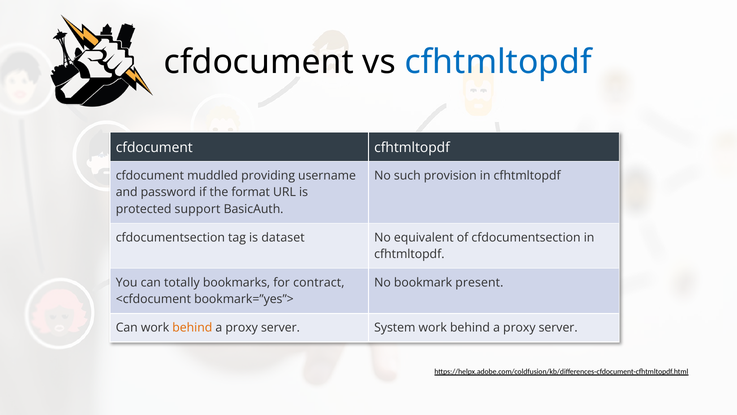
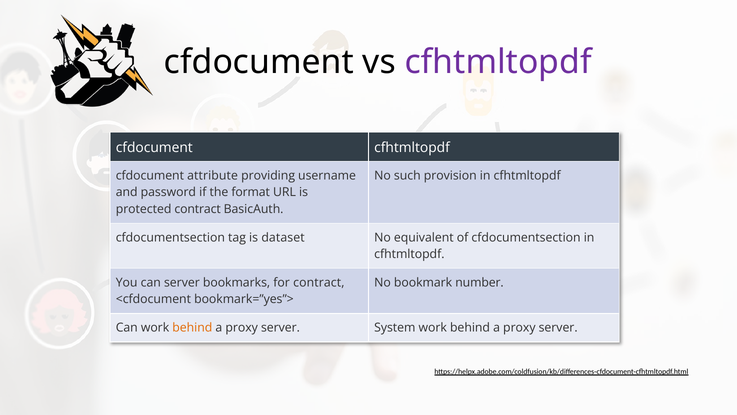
cfhtmltopdf colour: blue -> purple (498, 62)
muddled: muddled -> attribute (213, 175)
protected support: support -> contract (198, 209)
can totally: totally -> server (182, 282)
present: present -> number (479, 282)
